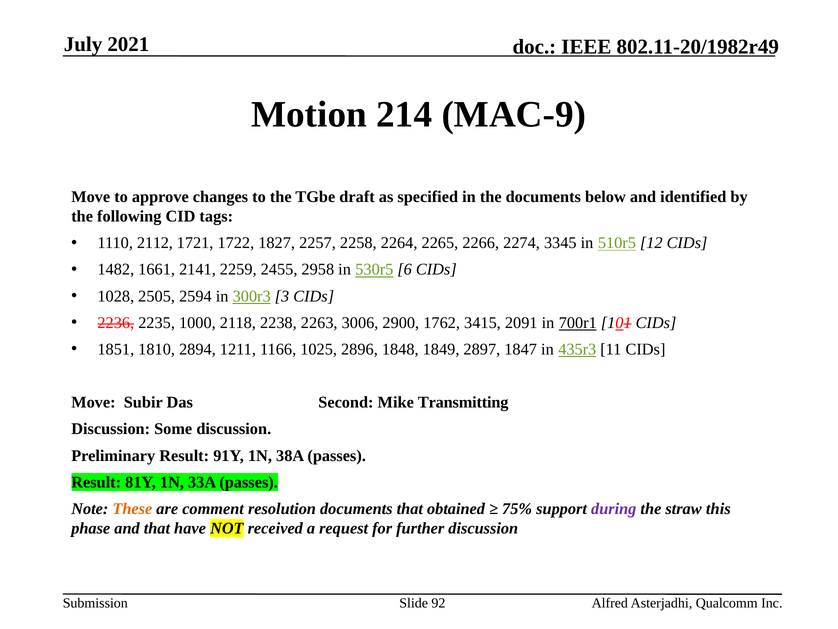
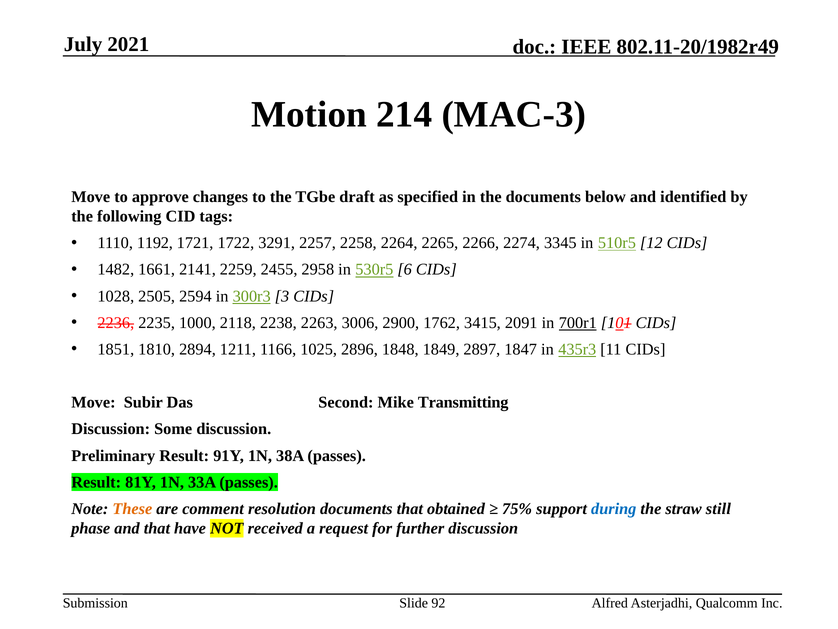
MAC-9: MAC-9 -> MAC-3 (514, 114)
2112: 2112 -> 1192 (155, 243)
1827: 1827 -> 3291 (277, 243)
during colour: purple -> blue (614, 508)
this: this -> still (718, 508)
